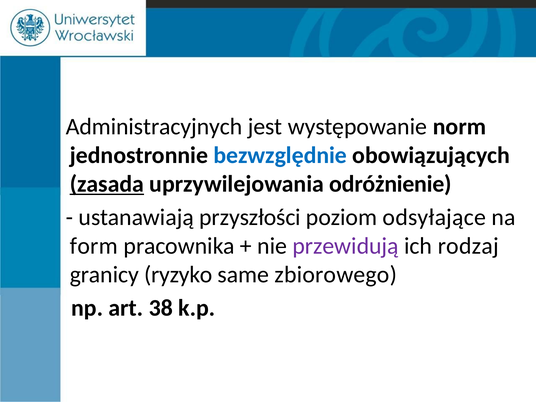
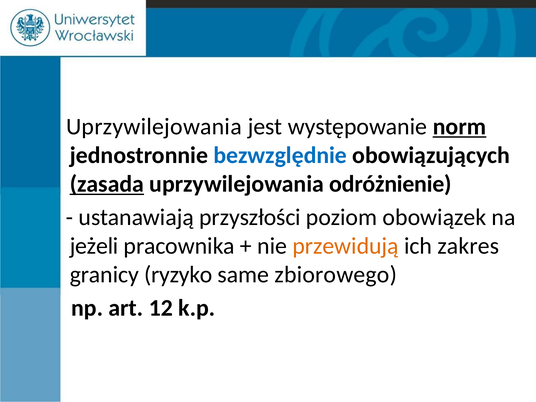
Administracyjnych: Administracyjnych -> Uprzywilejowania (154, 127)
norm underline: none -> present (460, 127)
odsyłające: odsyłające -> obowiązek (434, 217)
form: form -> jeżeli (94, 246)
przewidują colour: purple -> orange (346, 246)
rodzaj: rodzaj -> zakres (468, 246)
38: 38 -> 12 (161, 308)
